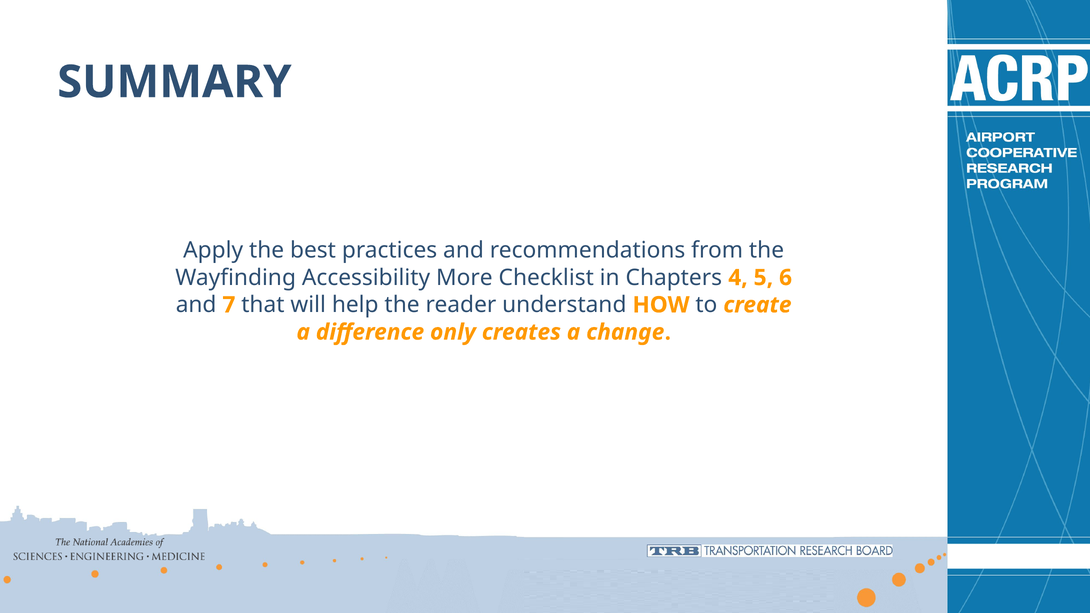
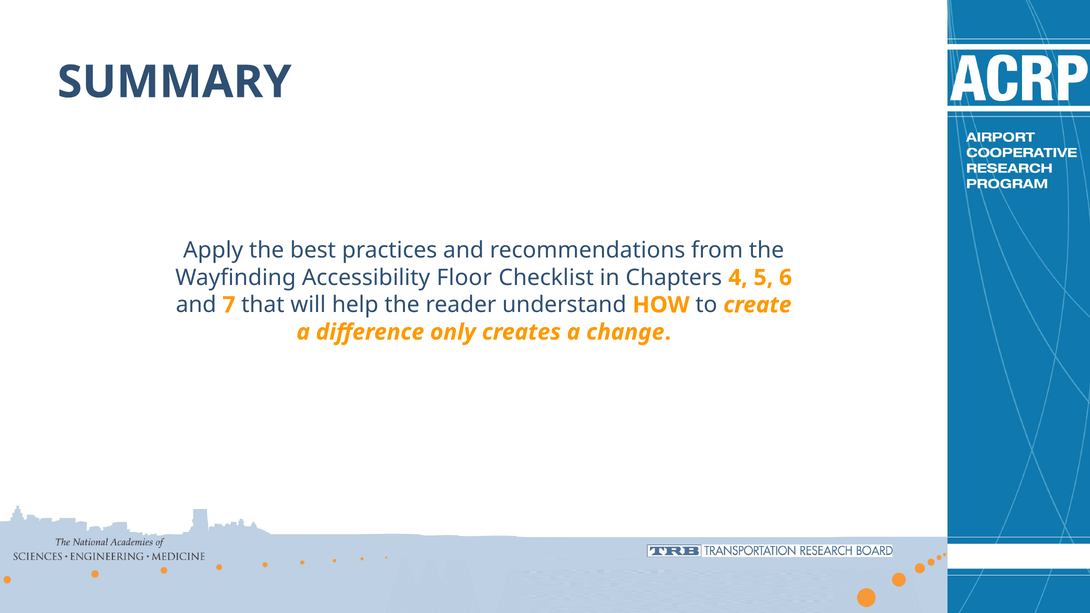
More: More -> Floor (464, 278)
